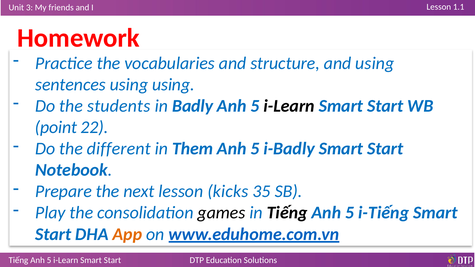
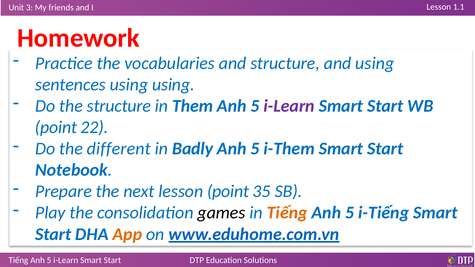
the students: students -> structure (119, 106)
Badly: Badly -> Them (193, 106)
i-Learn colour: black -> purple (289, 106)
Them: Them -> Badly (193, 149)
i-Badly: i-Badly -> i-Them (289, 149)
lesson kicks: kicks -> point (228, 192)
Tiếng colour: black -> orange (287, 213)
